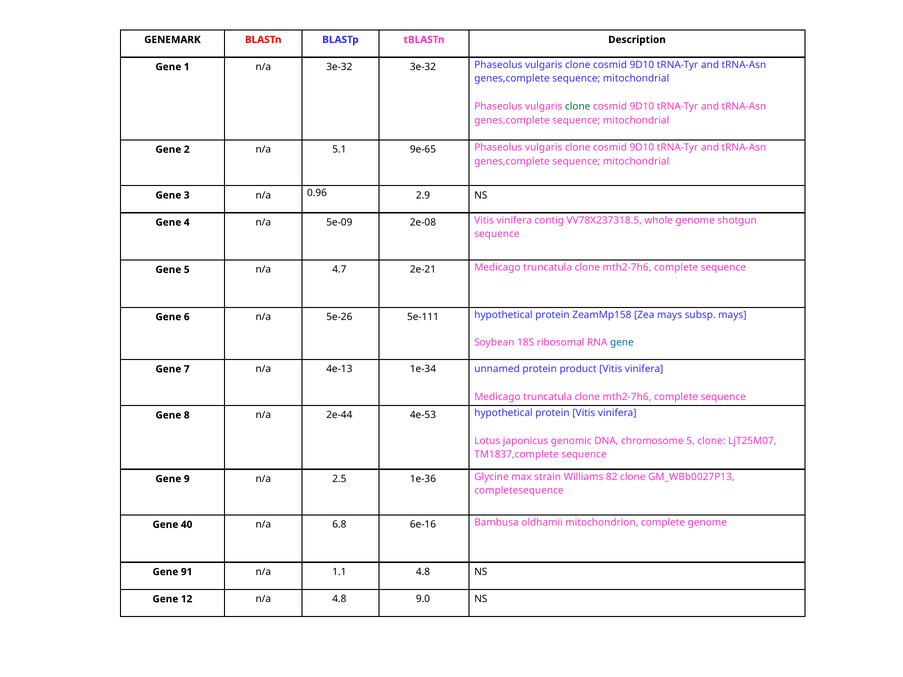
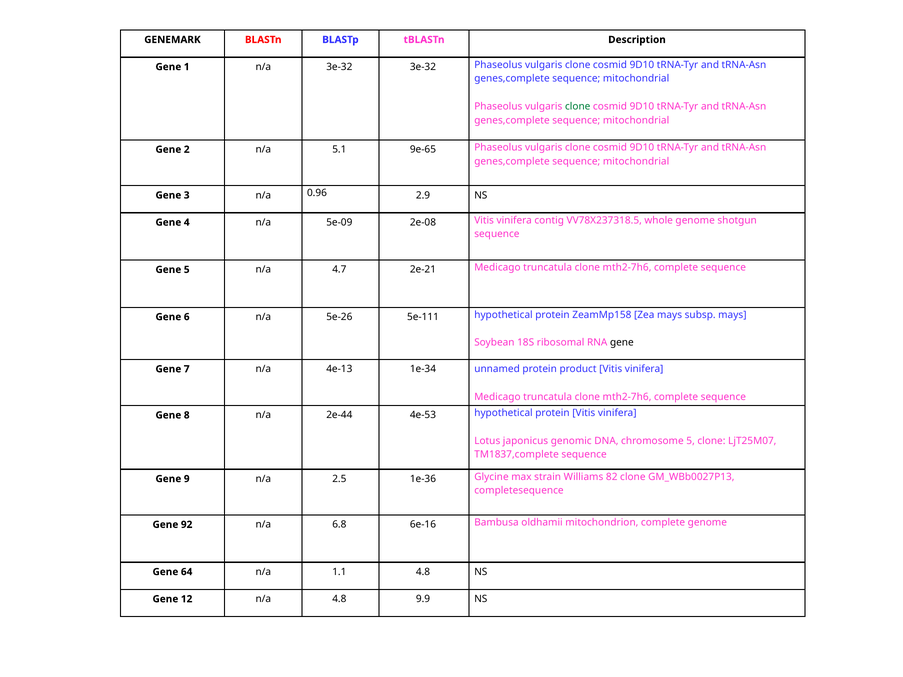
gene colour: blue -> black (622, 343)
40: 40 -> 92 (187, 525)
91: 91 -> 64 (187, 572)
9.0: 9.0 -> 9.9 (423, 599)
